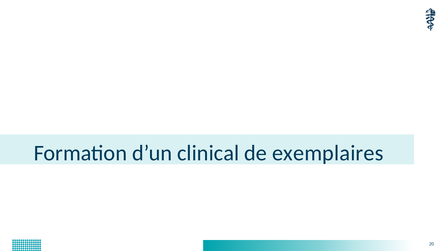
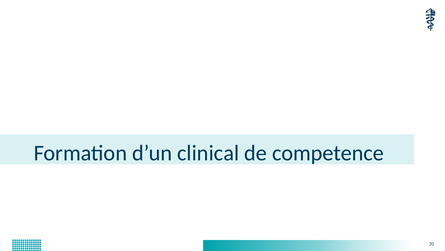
exemplaires: exemplaires -> competence (328, 153)
